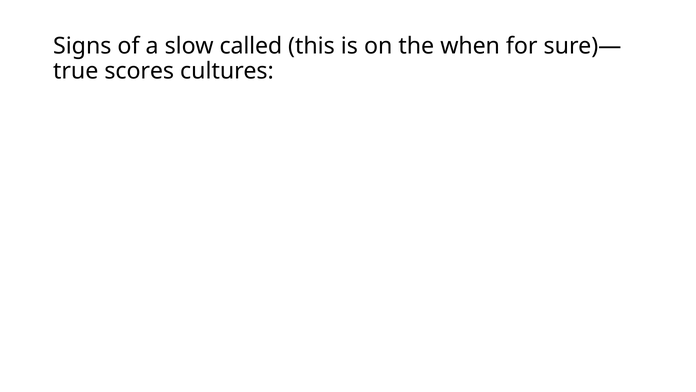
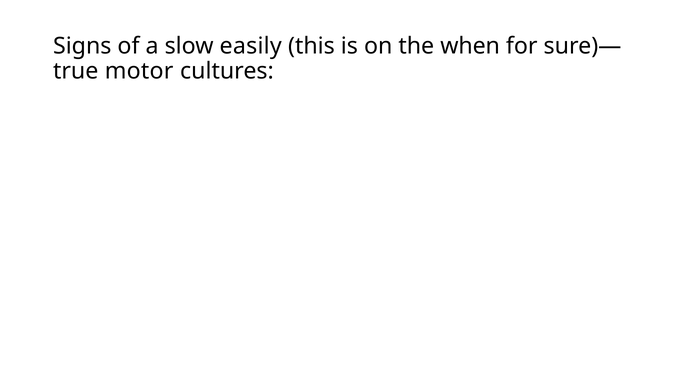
called: called -> easily (251, 46)
scores: scores -> motor (139, 71)
